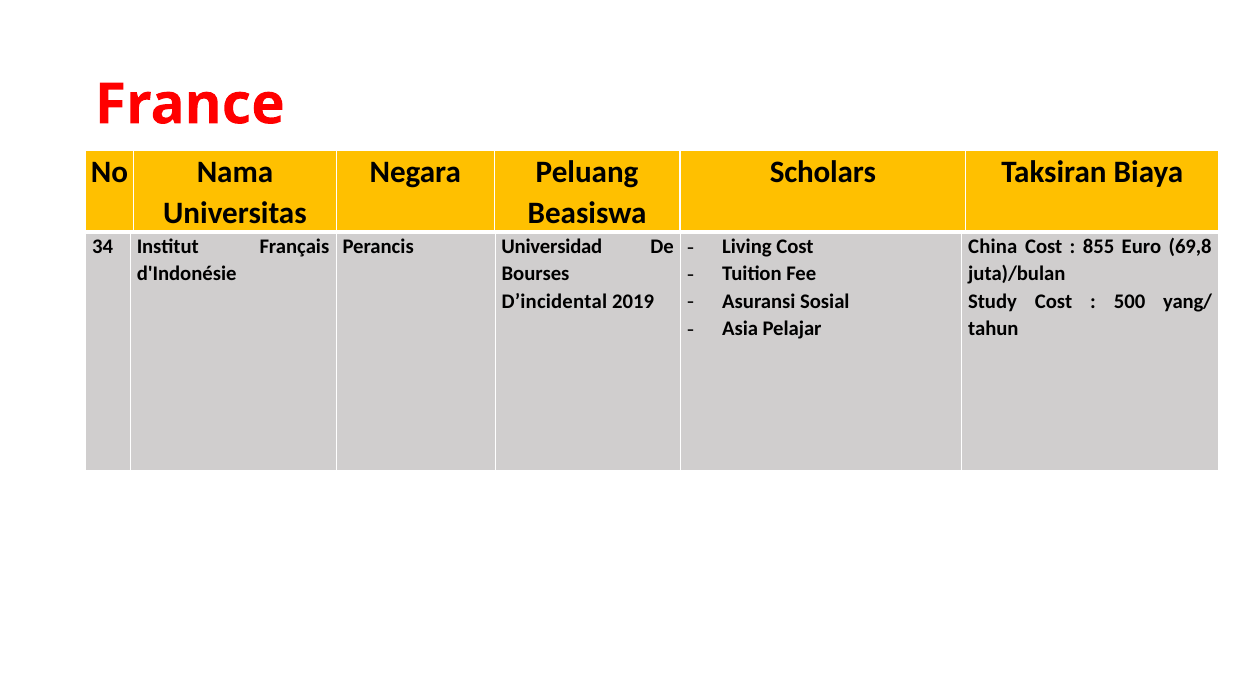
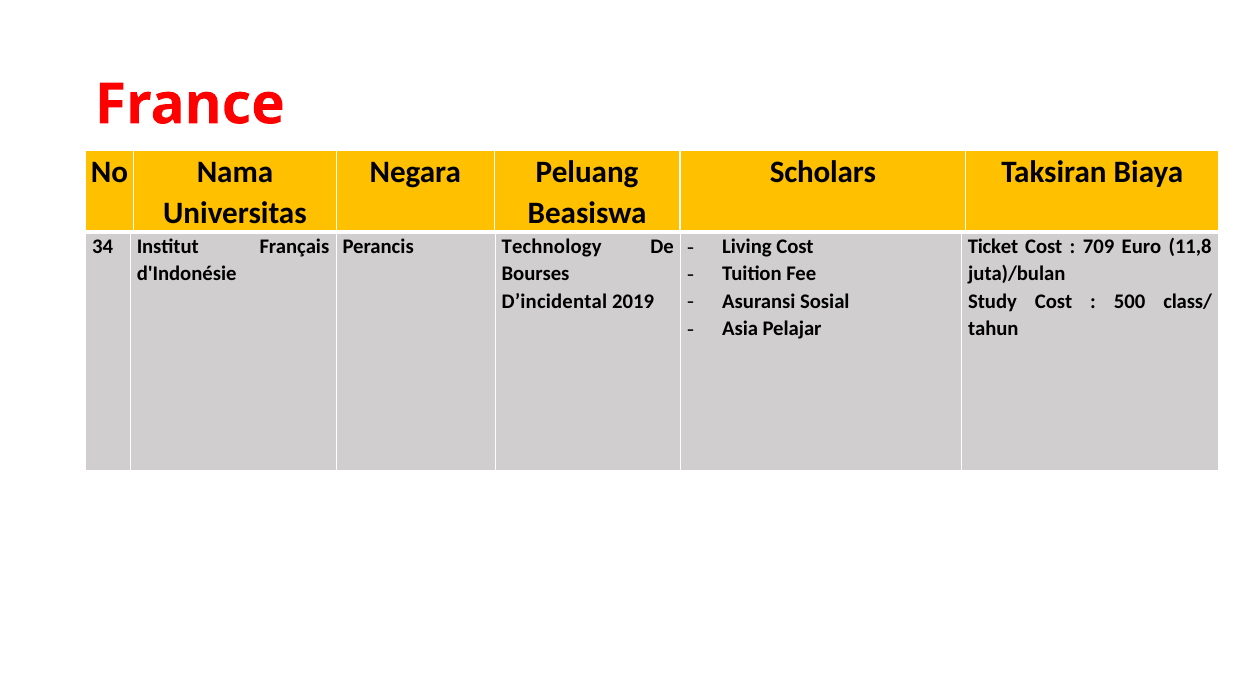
Universidad: Universidad -> Technology (552, 247)
China: China -> Ticket (993, 247)
855: 855 -> 709 (1099, 247)
69,8: 69,8 -> 11,8 (1190, 247)
yang/: yang/ -> class/ (1188, 301)
